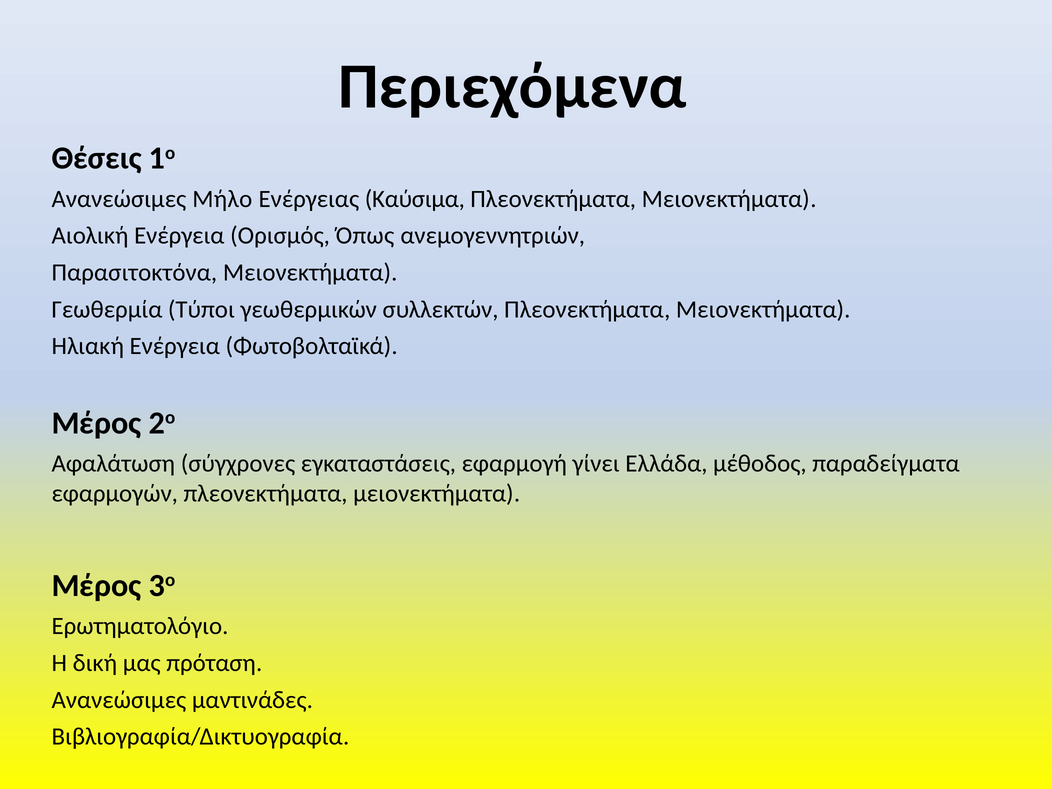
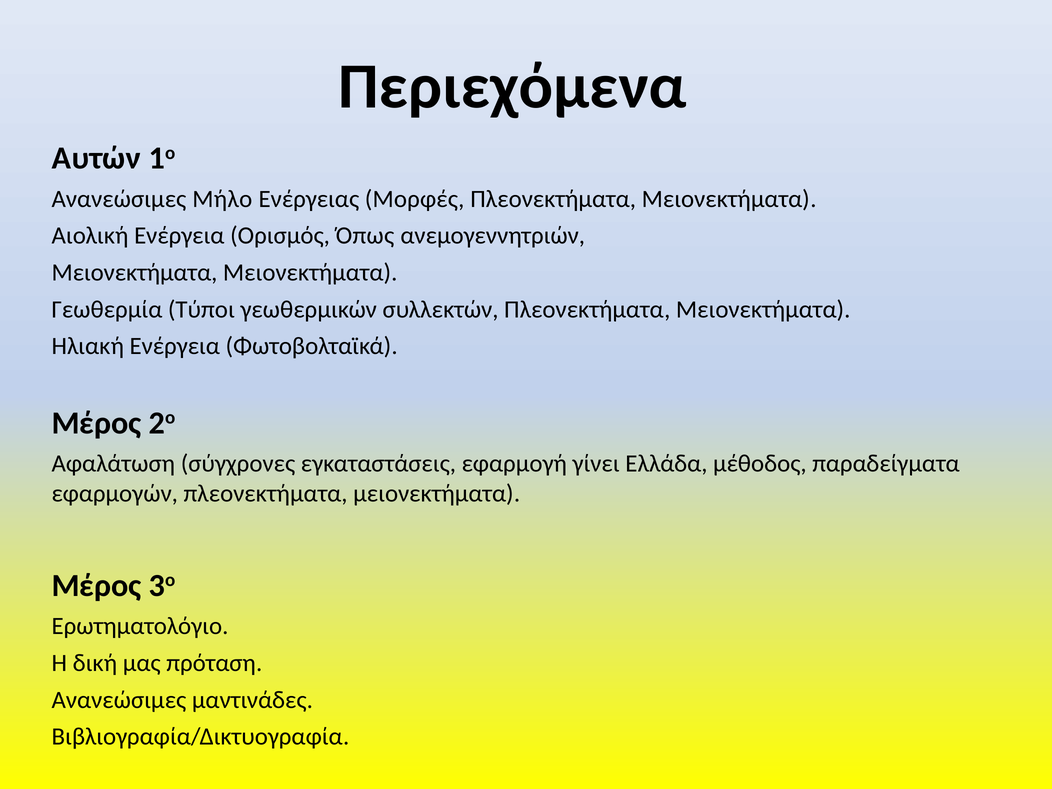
Θέσεις: Θέσεις -> Αυτών (96, 158)
Καύσιμα: Καύσιμα -> Μορφές (415, 199)
Παρασιτοκτόνα: Παρασιτοκτόνα -> Μειονεκτήματα (134, 273)
